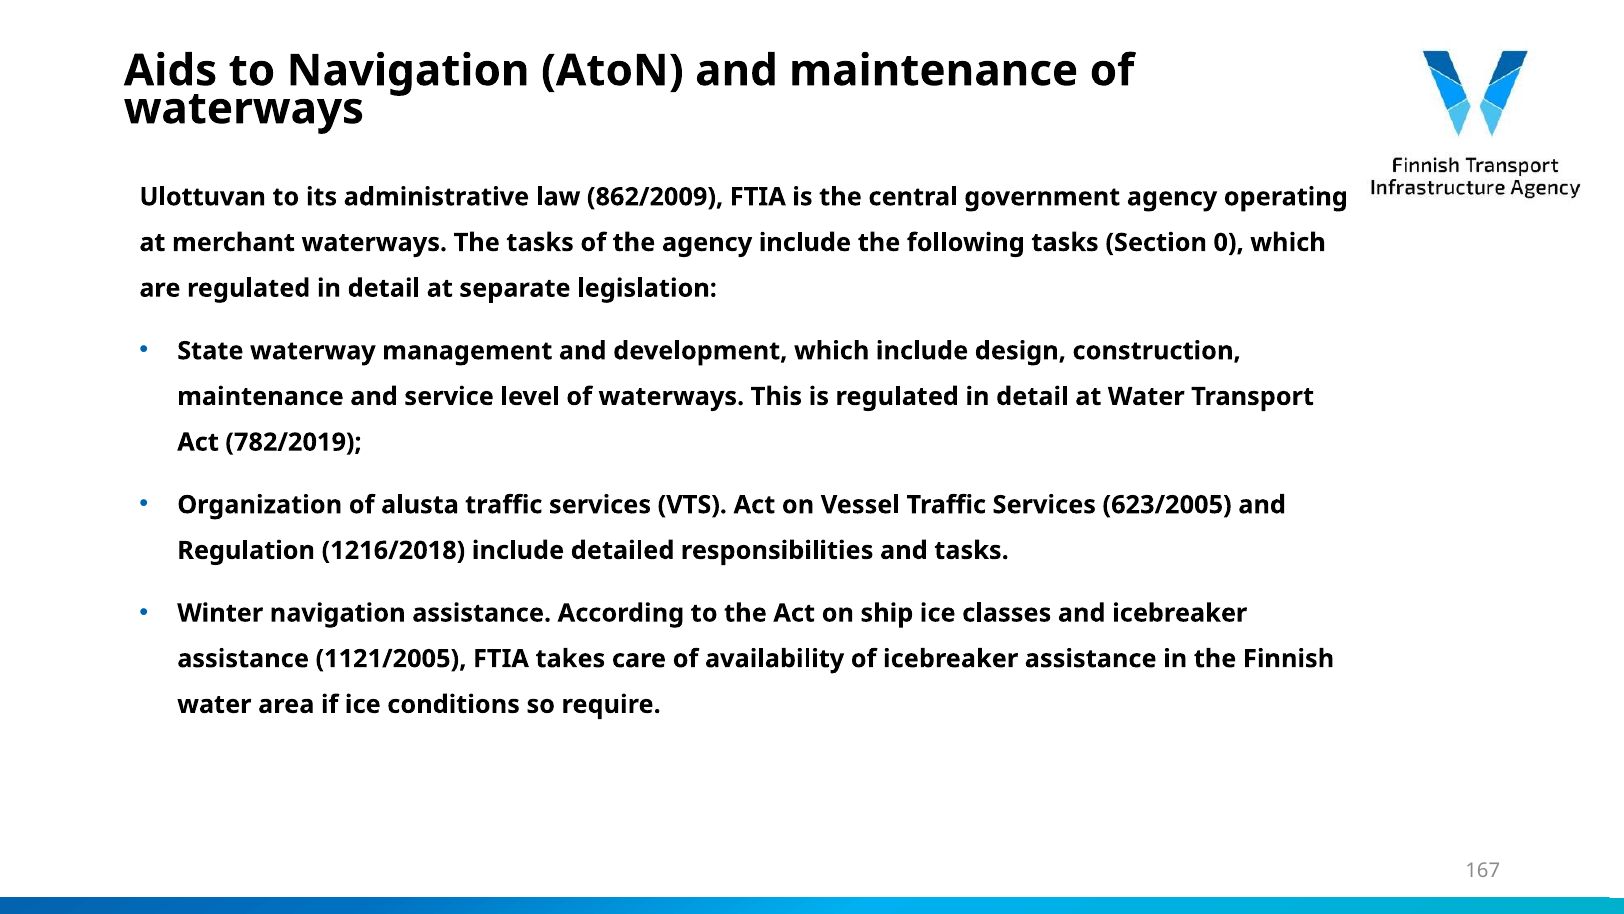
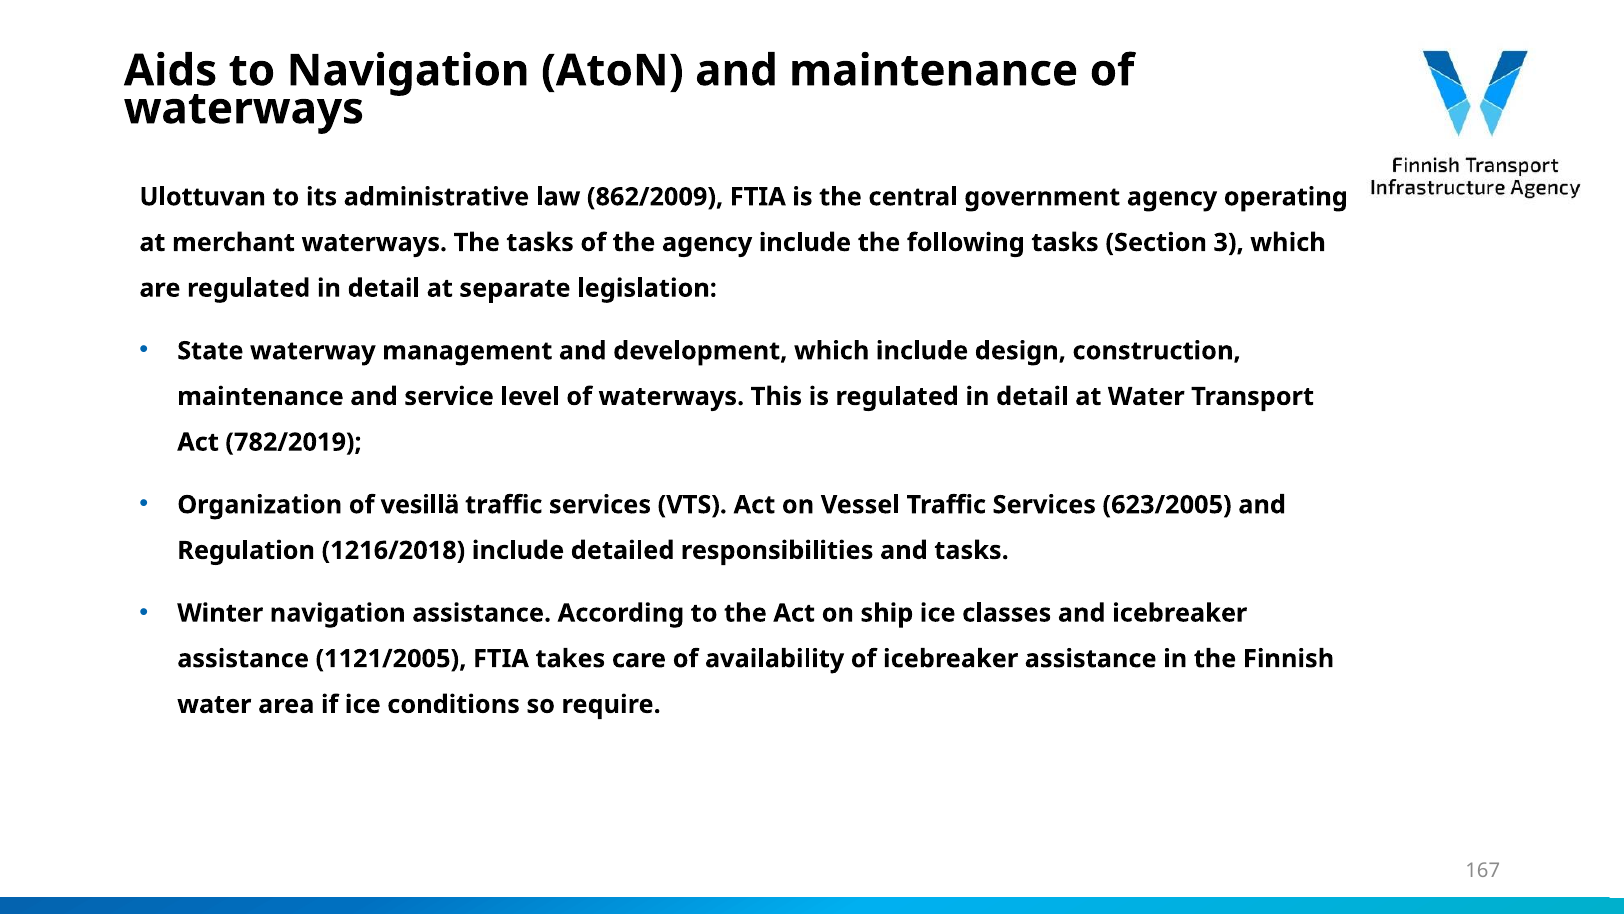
0: 0 -> 3 (1229, 243)
alusta: alusta -> vesillä (420, 505)
